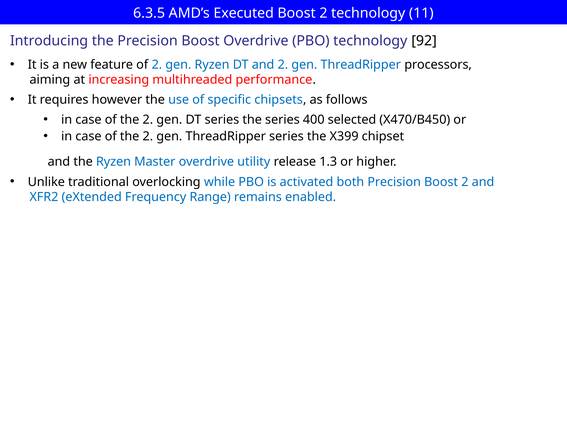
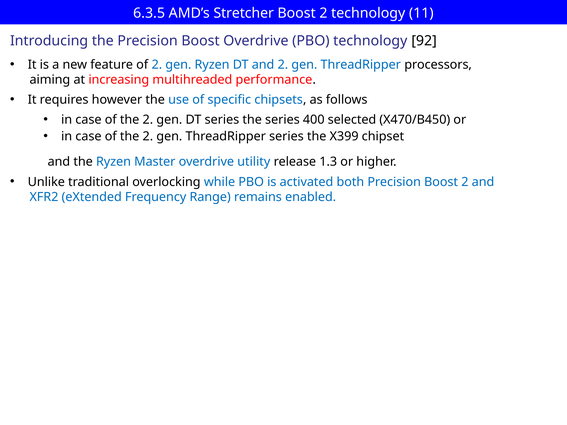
Executed: Executed -> Stretcher (244, 13)
